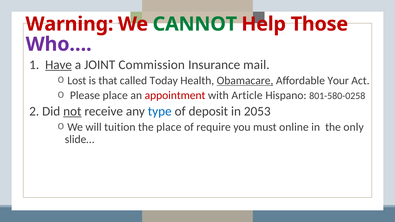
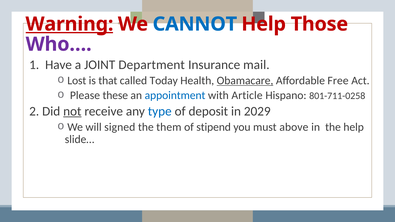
Warning underline: none -> present (69, 24)
CANNOT colour: green -> blue (195, 24)
Have underline: present -> none (59, 65)
Commission: Commission -> Department (152, 65)
Your: Your -> Free (338, 81)
Please place: place -> these (115, 95)
appointment colour: red -> blue (175, 95)
801-580-0258: 801-580-0258 -> 801-711-0258 (337, 96)
2053: 2053 -> 2029 (257, 111)
tuition: tuition -> signed (120, 127)
the place: place -> them (169, 127)
require: require -> stipend (214, 127)
online: online -> above (294, 127)
the only: only -> help (354, 127)
